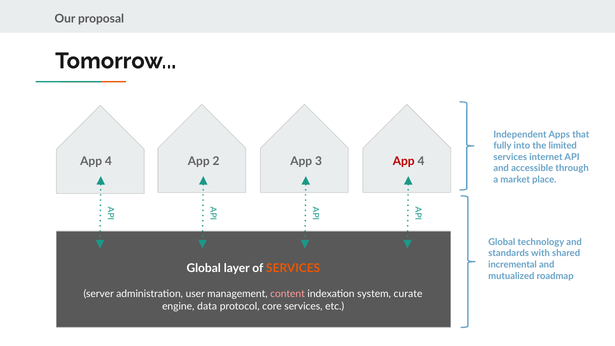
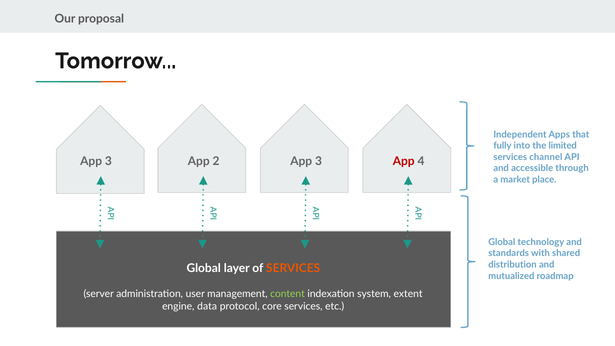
internet: internet -> channel (546, 157)
4: 4 -> 3 (108, 162)
incremental: incremental -> distribution (512, 265)
content colour: pink -> light green (288, 294)
curate: curate -> extent (408, 294)
